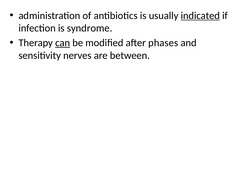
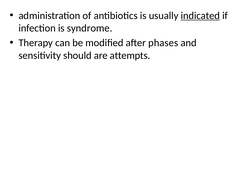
can underline: present -> none (63, 43)
nerves: nerves -> should (77, 55)
between: between -> attempts (130, 55)
